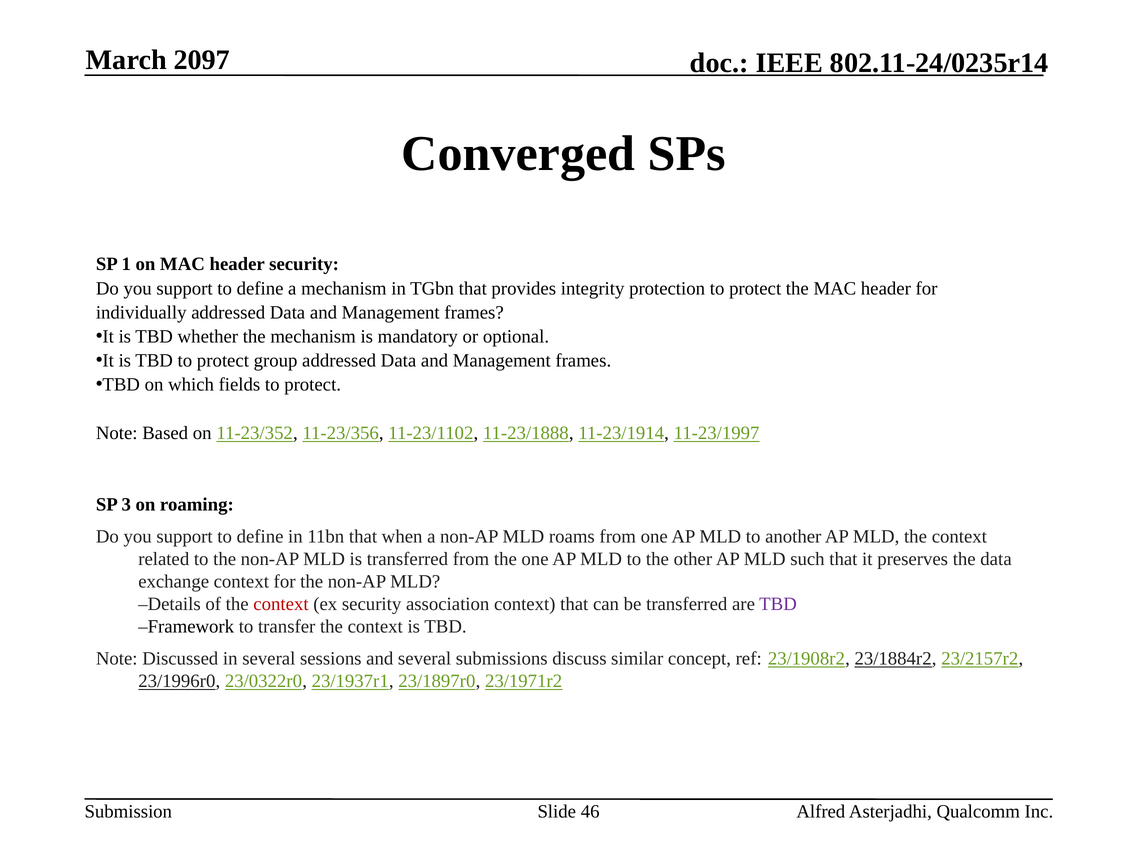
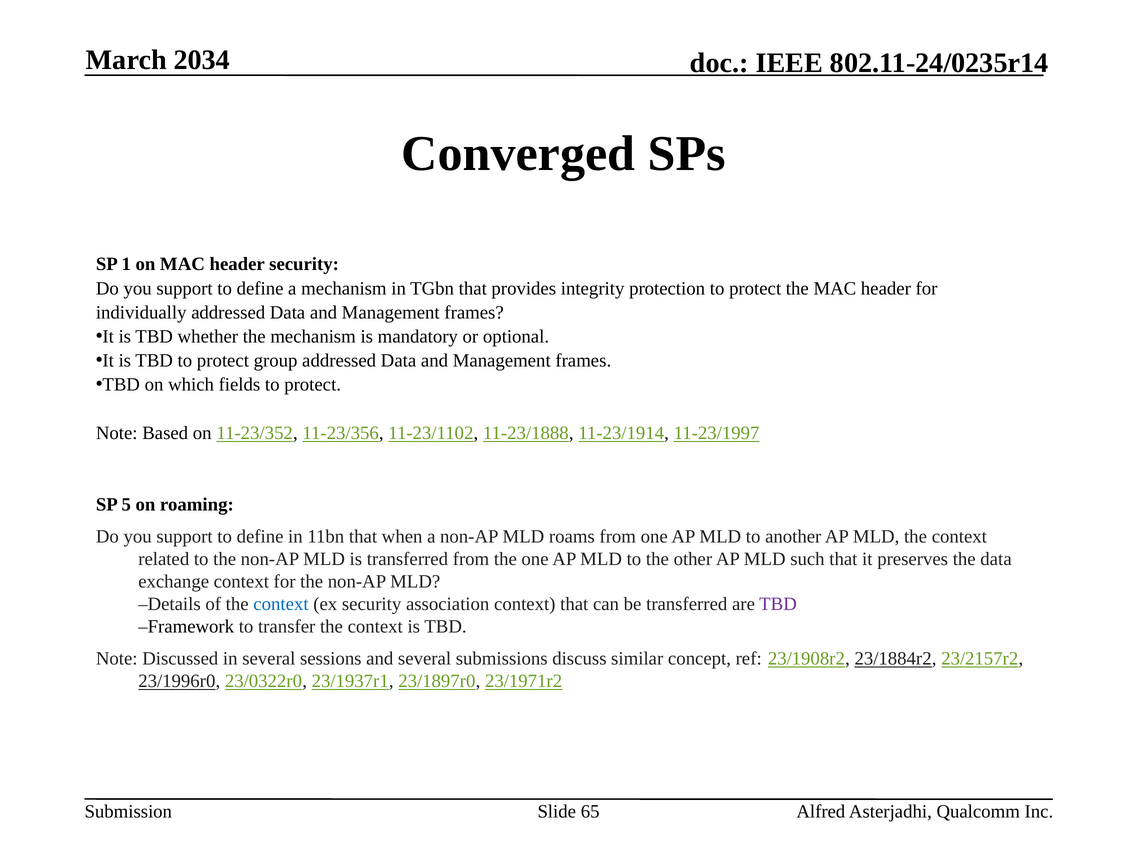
2097: 2097 -> 2034 (202, 60)
3: 3 -> 5 (126, 504)
context colour: red -> blue (281, 604)
46: 46 -> 65 (590, 811)
